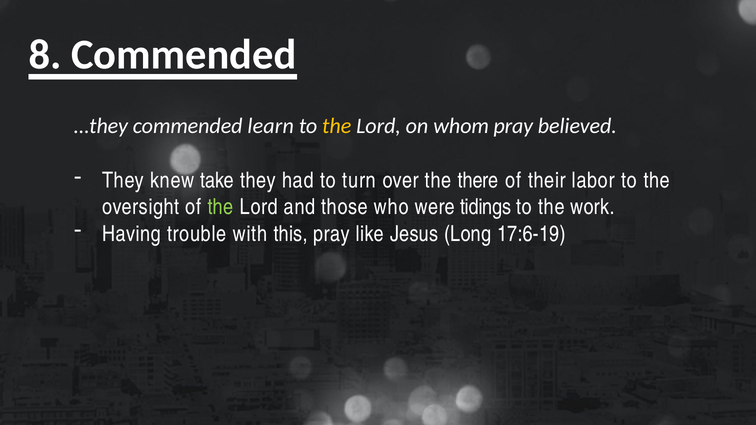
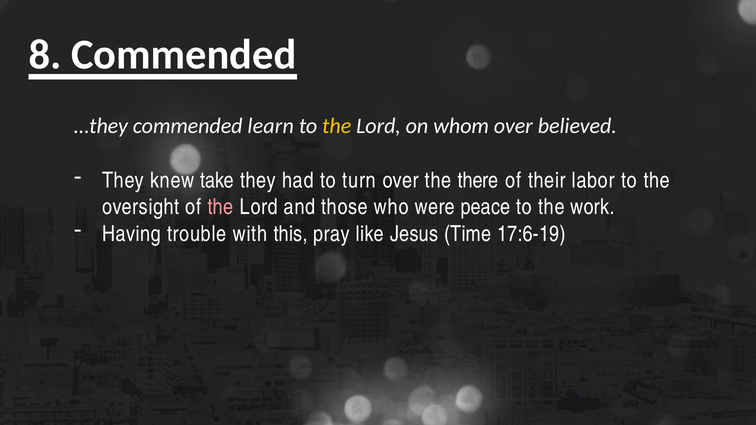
whom pray: pray -> over (513, 126)
the colour: light green -> pink (221, 207)
tidings: tidings -> peace (485, 207)
Long: Long -> Time (468, 234)
